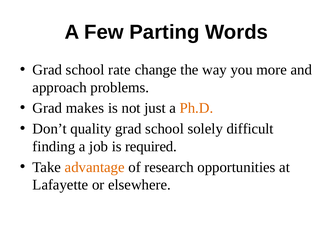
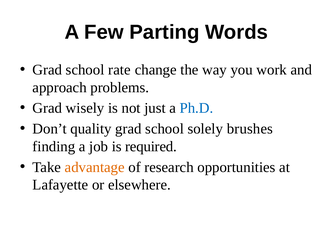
more: more -> work (272, 70)
makes: makes -> wisely (85, 108)
Ph.D colour: orange -> blue (196, 108)
difficult: difficult -> brushes (250, 129)
